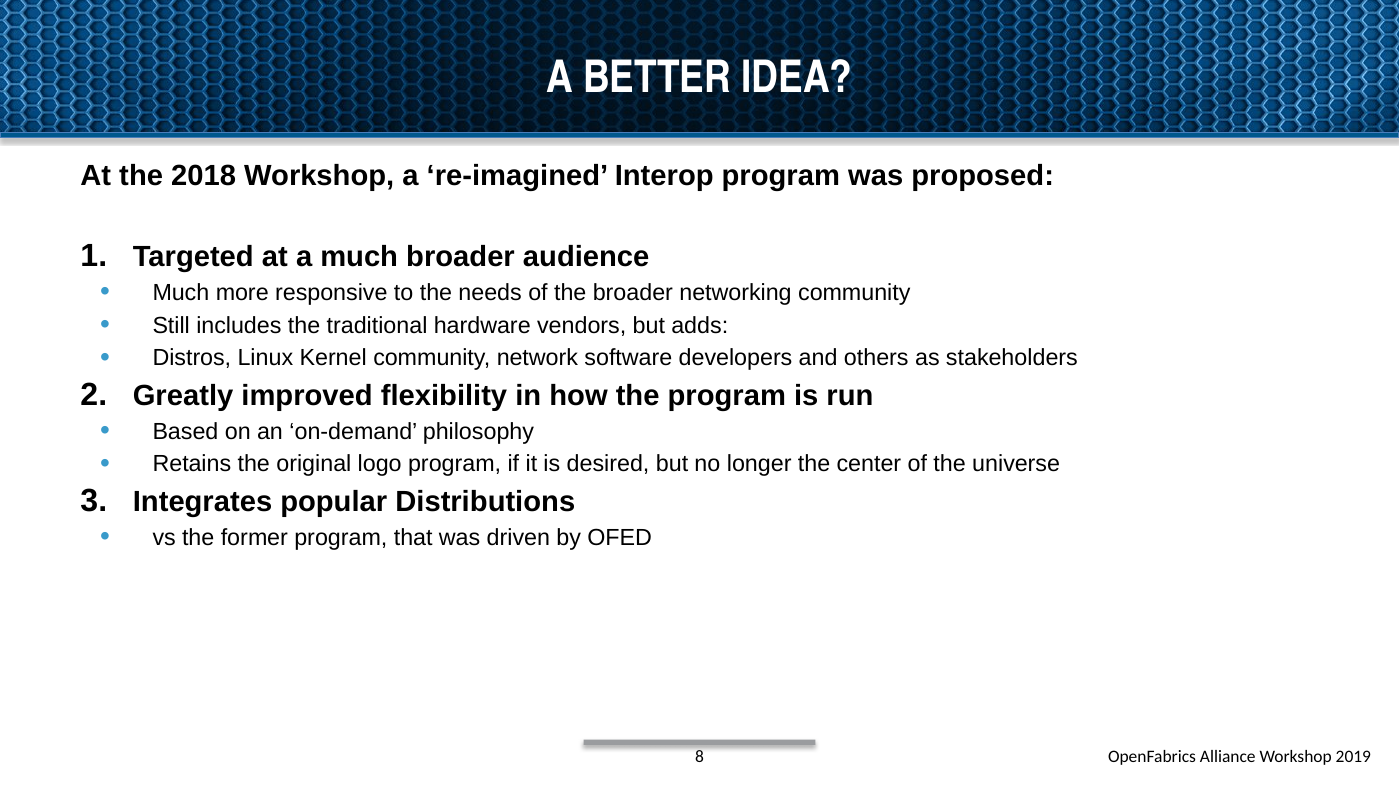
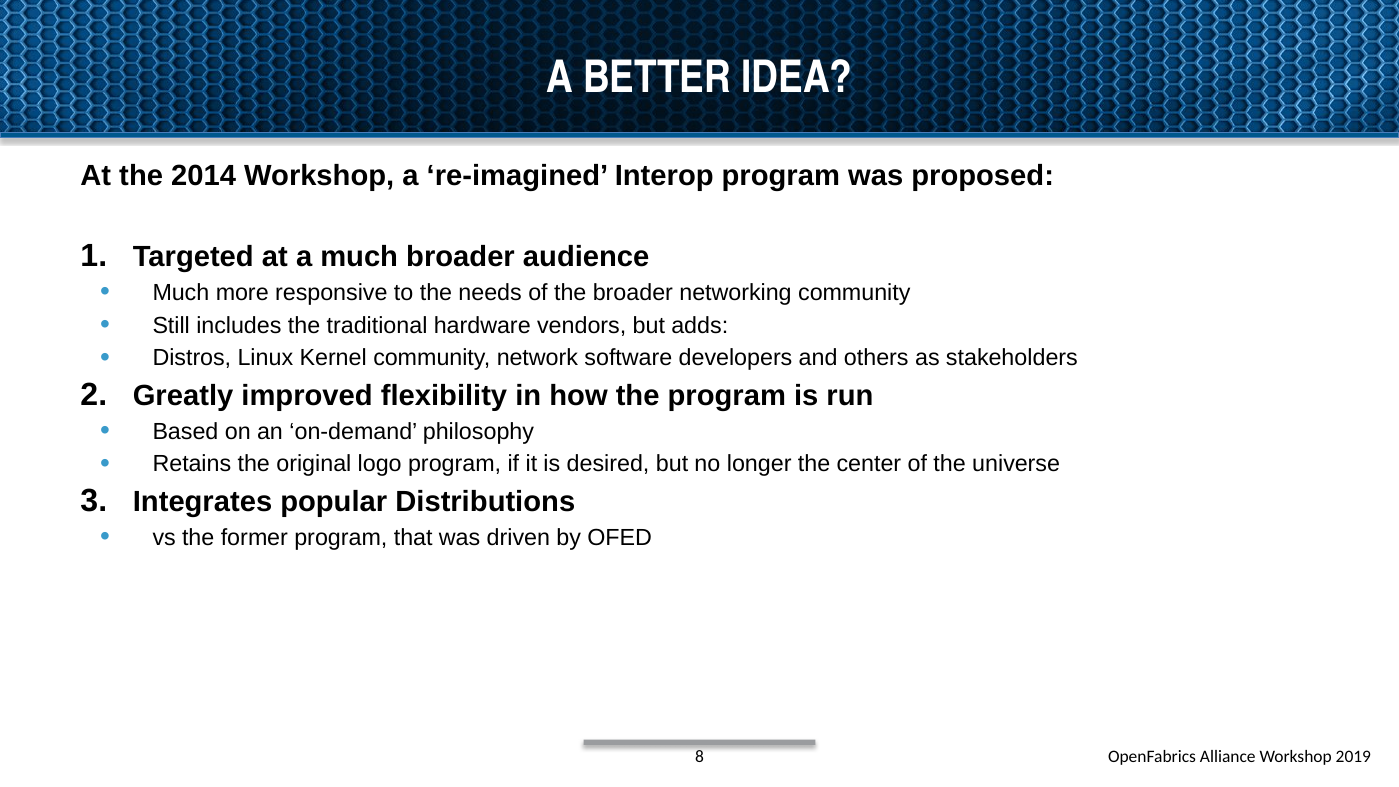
2018: 2018 -> 2014 (204, 175)
